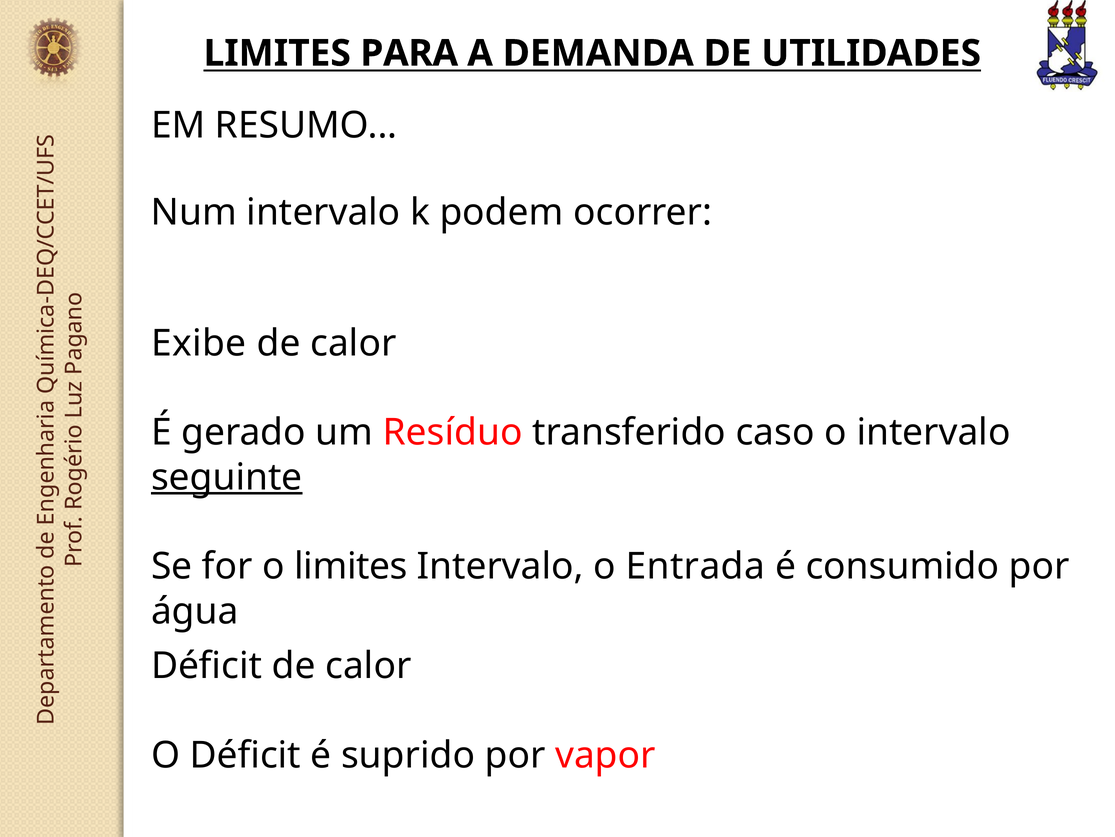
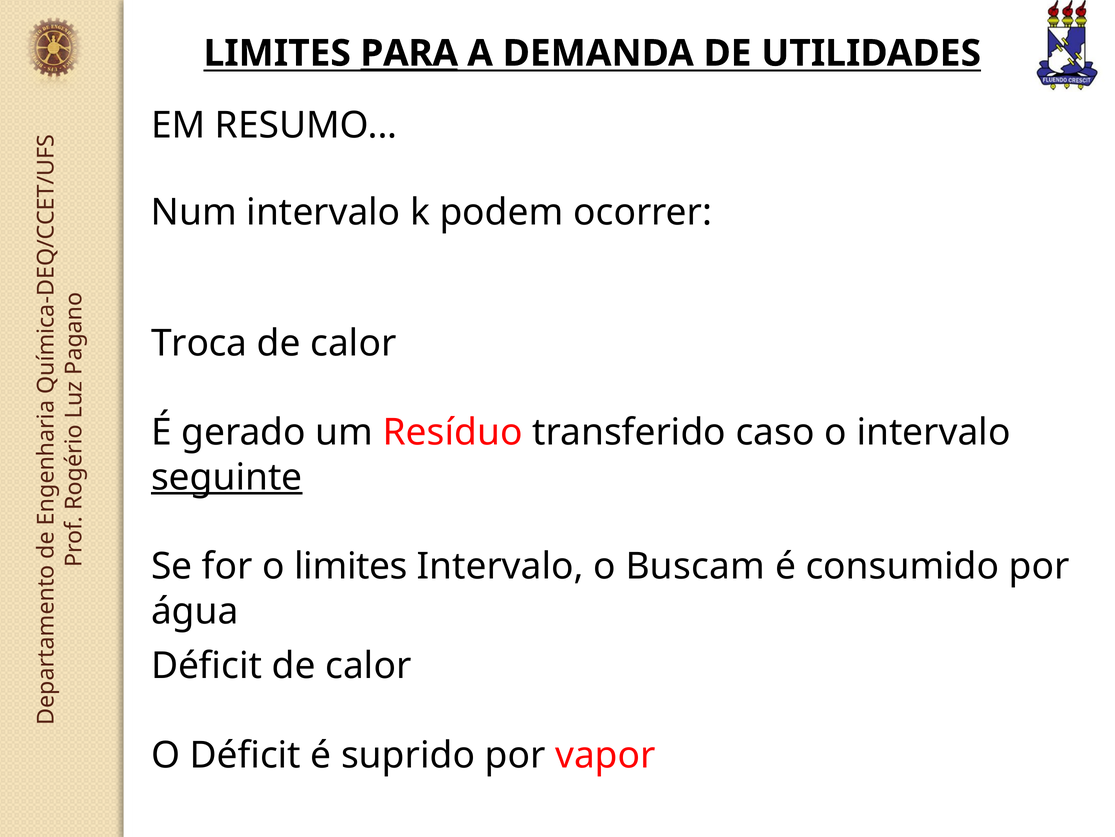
PARA underline: none -> present (409, 53)
Exibe: Exibe -> Troca (199, 343)
Entrada: Entrada -> Buscam (695, 566)
